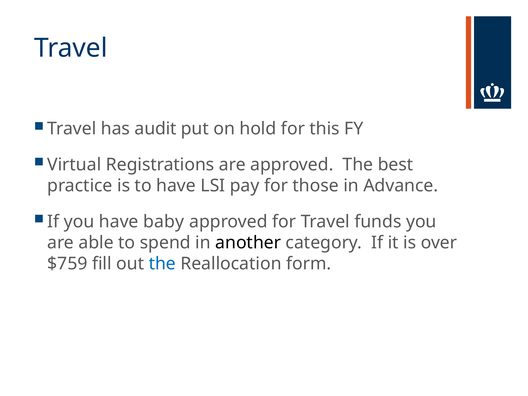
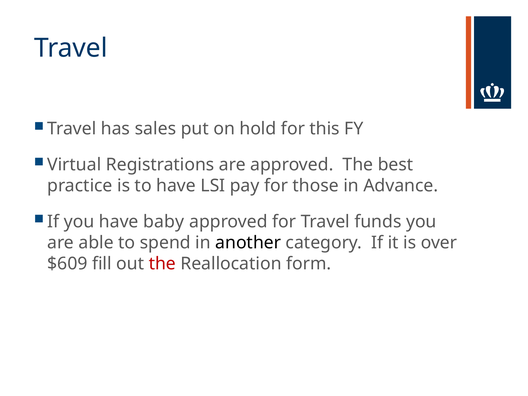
audit: audit -> sales (155, 129)
$759: $759 -> $609 (67, 264)
the colour: blue -> red (162, 264)
